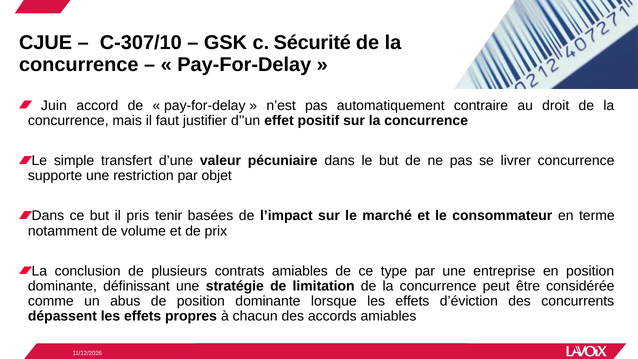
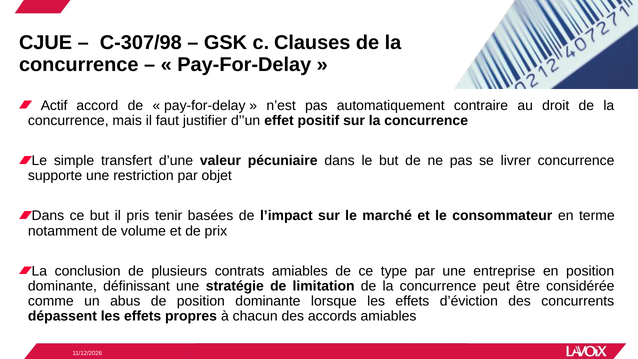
C-307/10: C-307/10 -> C-307/98 (141, 43)
Sécurité: Sécurité -> Clauses (312, 43)
Juin: Juin -> Actif (54, 105)
